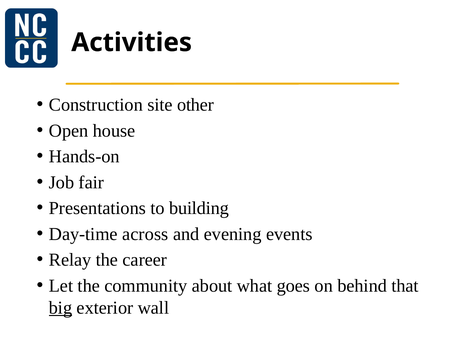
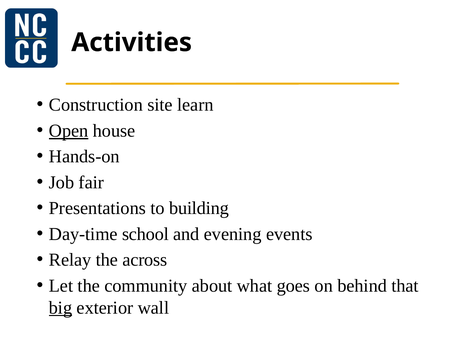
other: other -> learn (195, 105)
Open underline: none -> present (69, 131)
across: across -> school (145, 234)
career: career -> across (145, 260)
